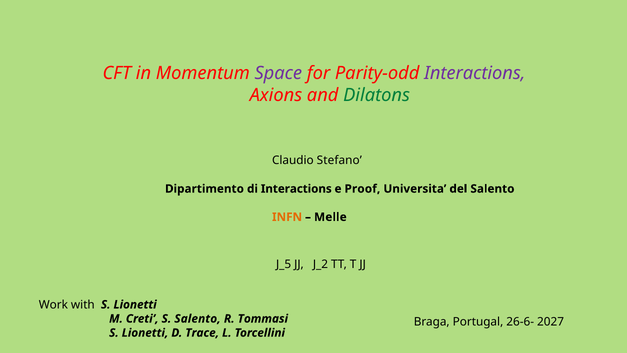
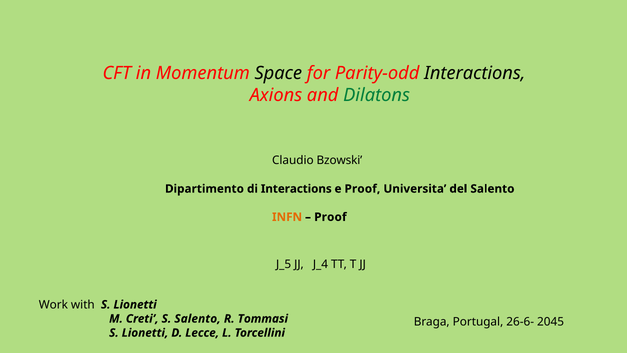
Space colour: purple -> black (278, 73)
Interactions colour: purple -> black (475, 73)
Stefano: Stefano -> Bzowski (339, 160)
Melle: Melle -> Proof (330, 217)
J_2: J_2 -> J_4 (320, 264)
2027: 2027 -> 2045 (551, 322)
Trace: Trace -> Lecce (202, 333)
